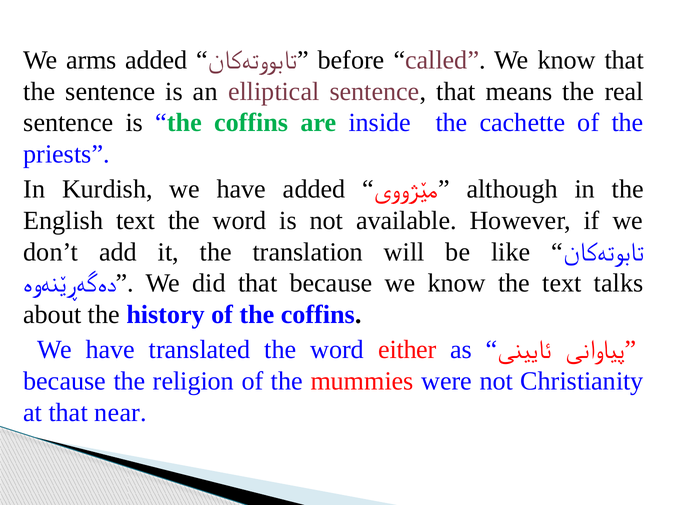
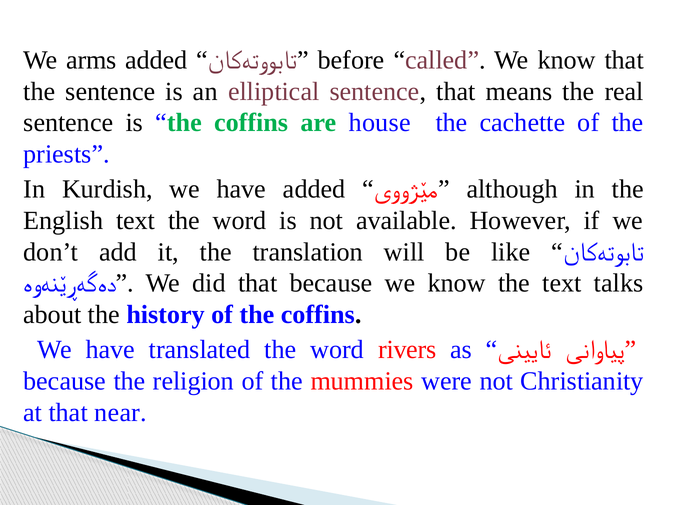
inside: inside -> house (380, 123)
either: either -> rivers (407, 350)
